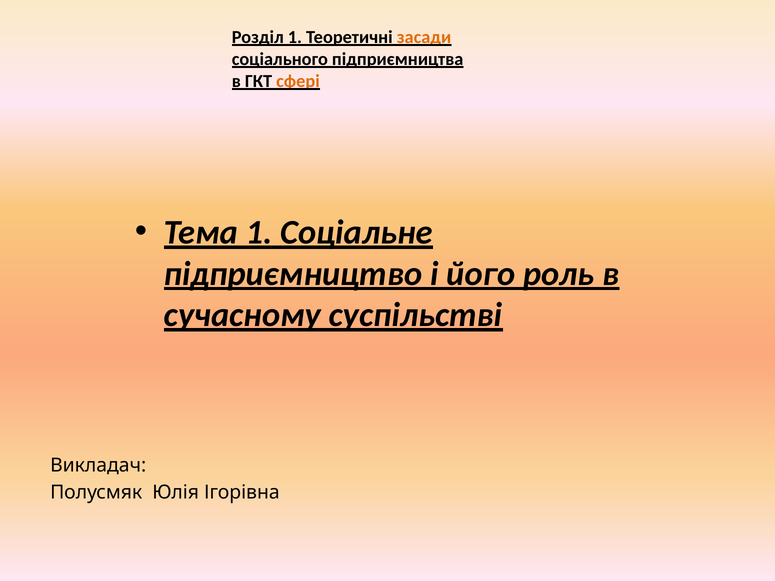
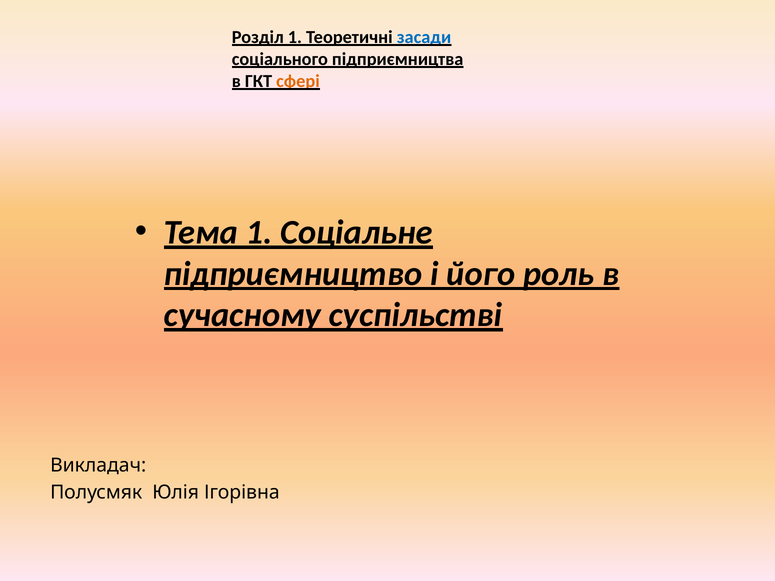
засади colour: orange -> blue (424, 37)
